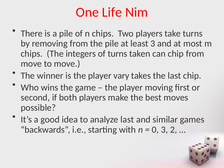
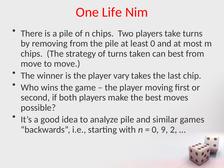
least 3: 3 -> 0 (153, 44)
integers: integers -> strategy (81, 54)
can chip: chip -> best (176, 54)
analyze last: last -> pile (127, 120)
0 3: 3 -> 9 (164, 130)
